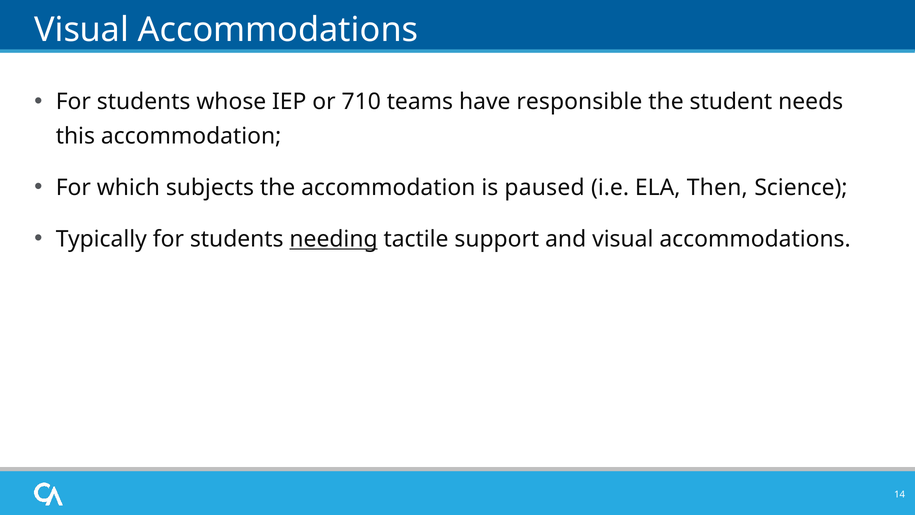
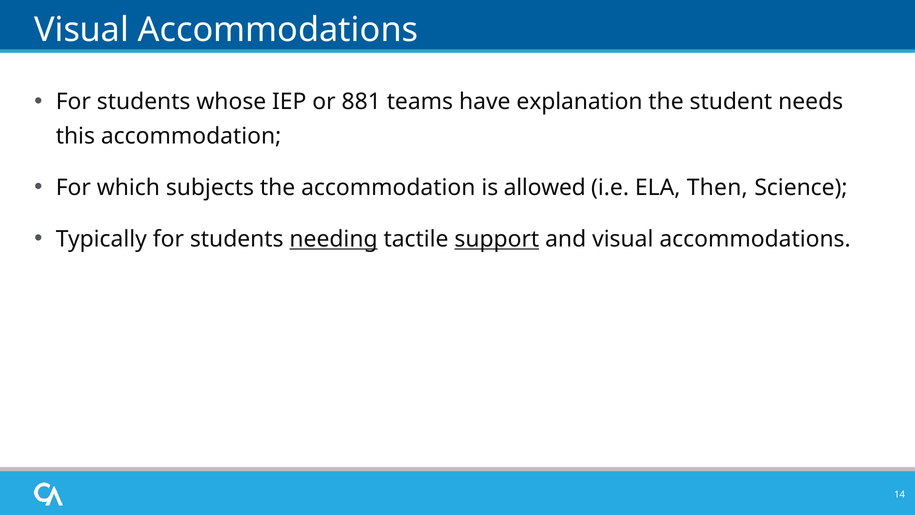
710: 710 -> 881 (361, 102)
responsible: responsible -> explanation (579, 102)
paused: paused -> allowed (545, 188)
support underline: none -> present (497, 239)
